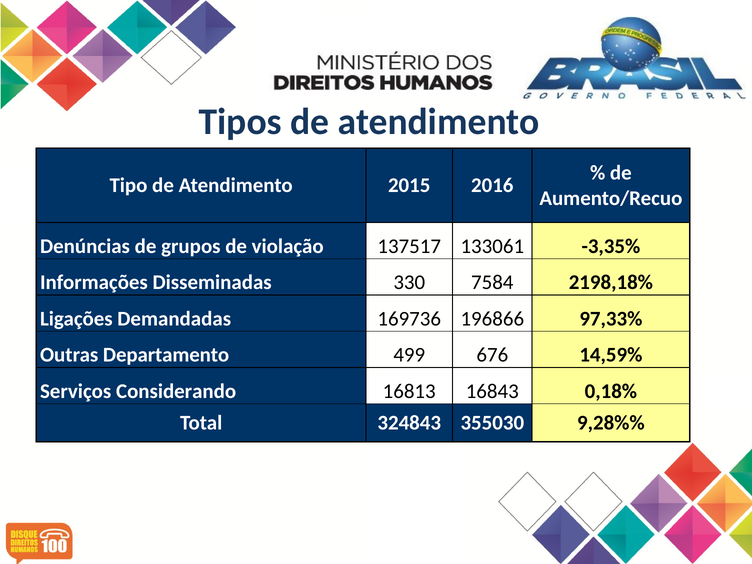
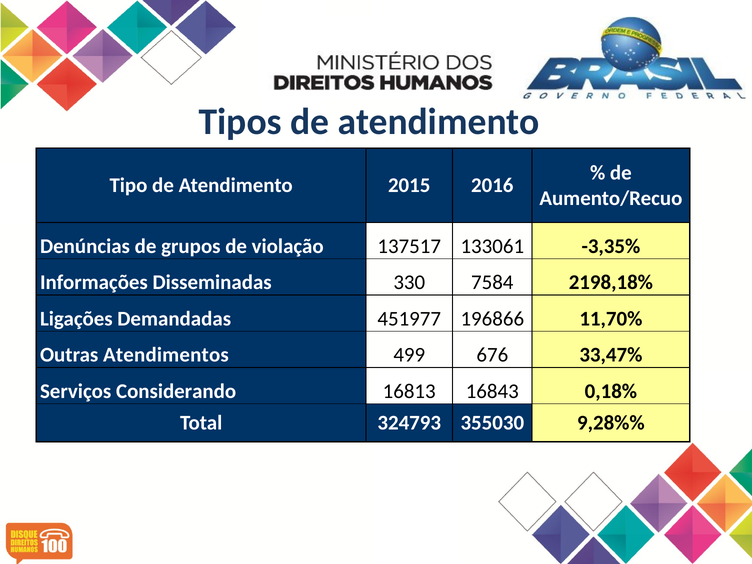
169736: 169736 -> 451977 (409, 319)
97,33%: 97,33% -> 11,70% (611, 319)
Departamento: Departamento -> Atendimentos (166, 355)
14,59%: 14,59% -> 33,47% (611, 355)
324843: 324843 -> 324793 (409, 423)
